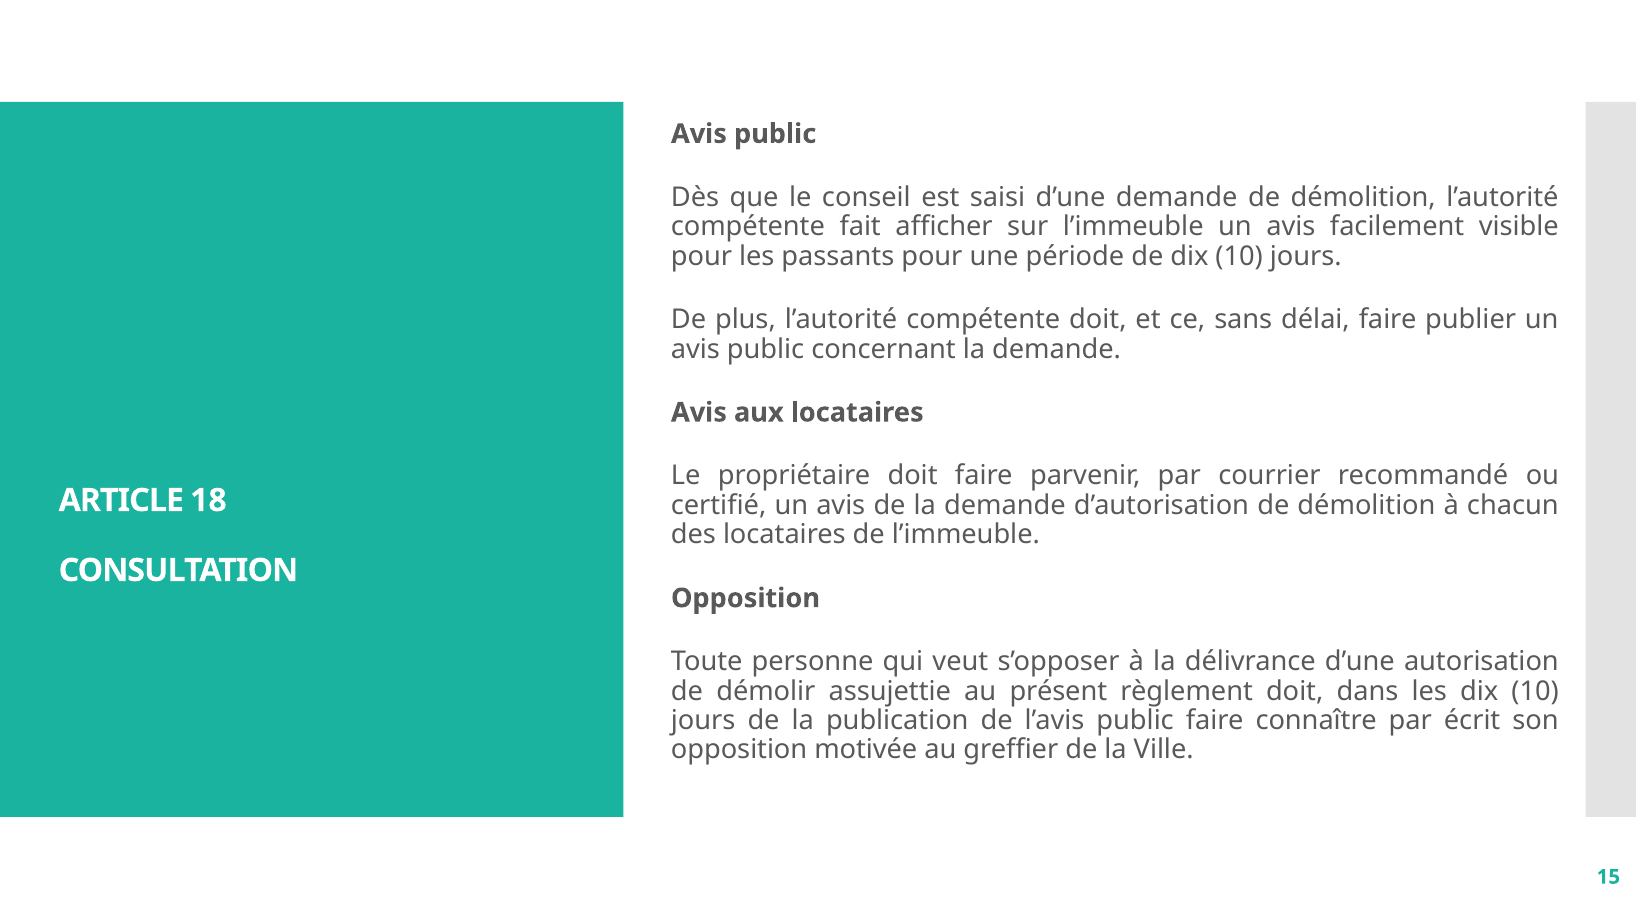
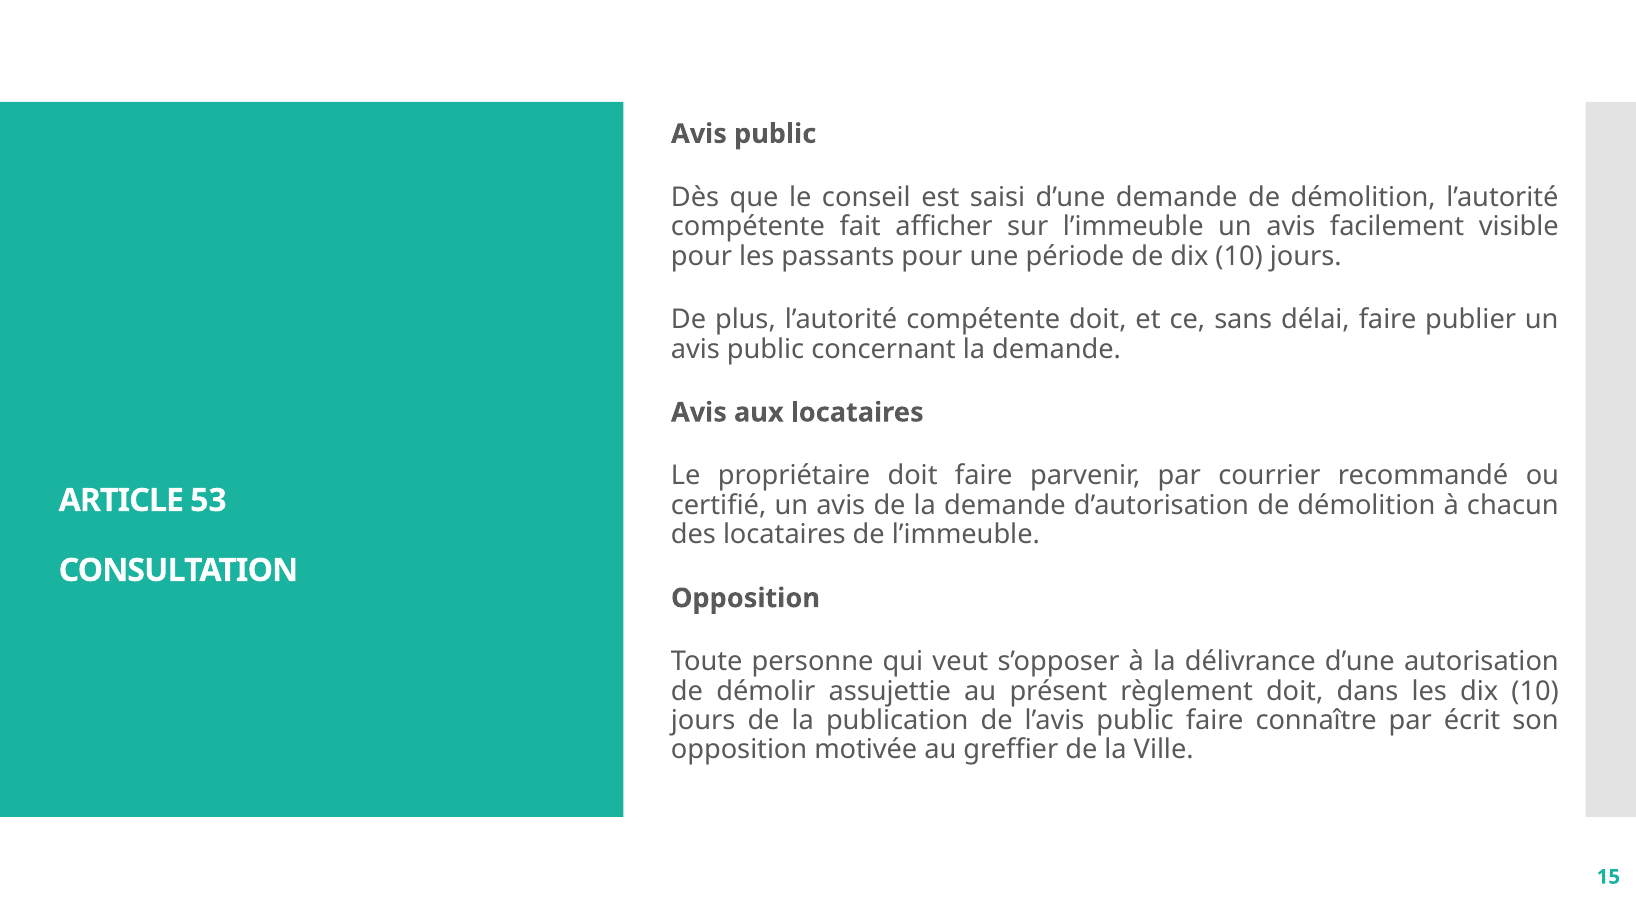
18: 18 -> 53 (208, 501)
